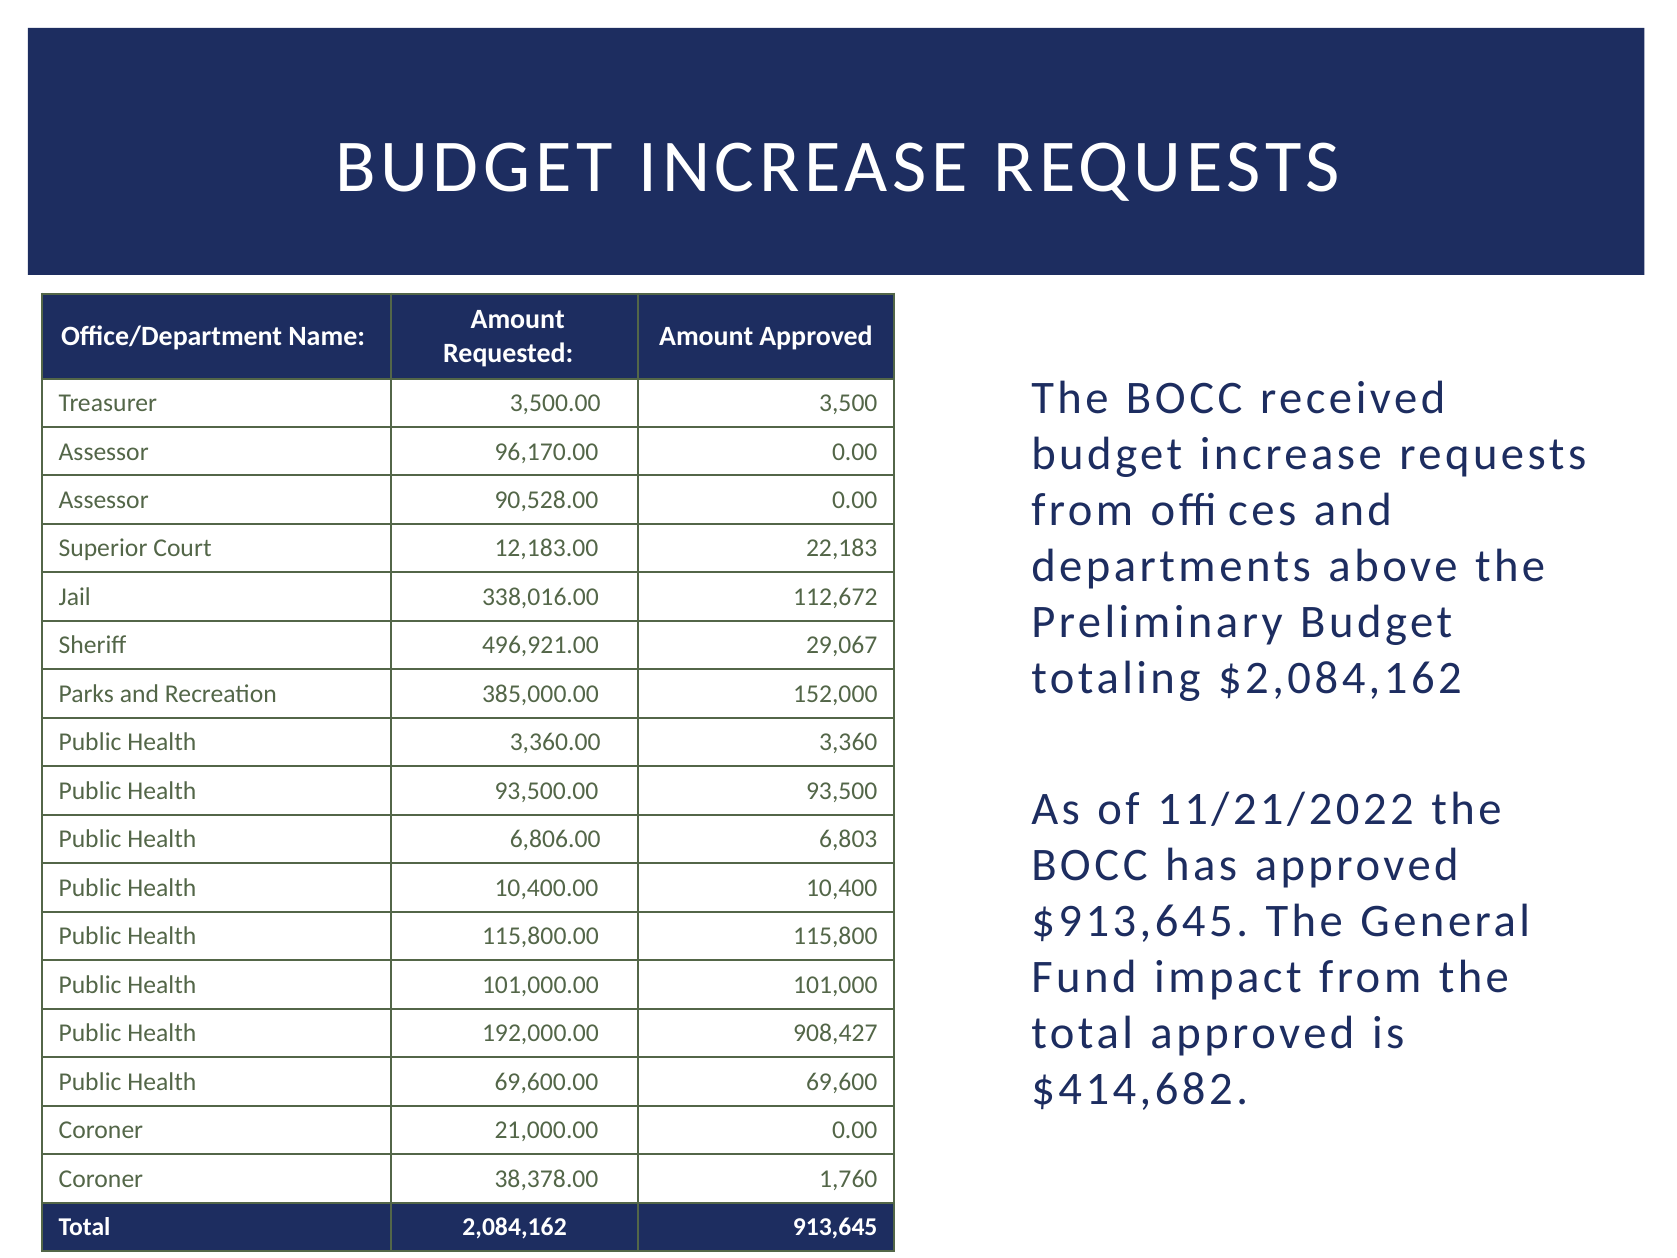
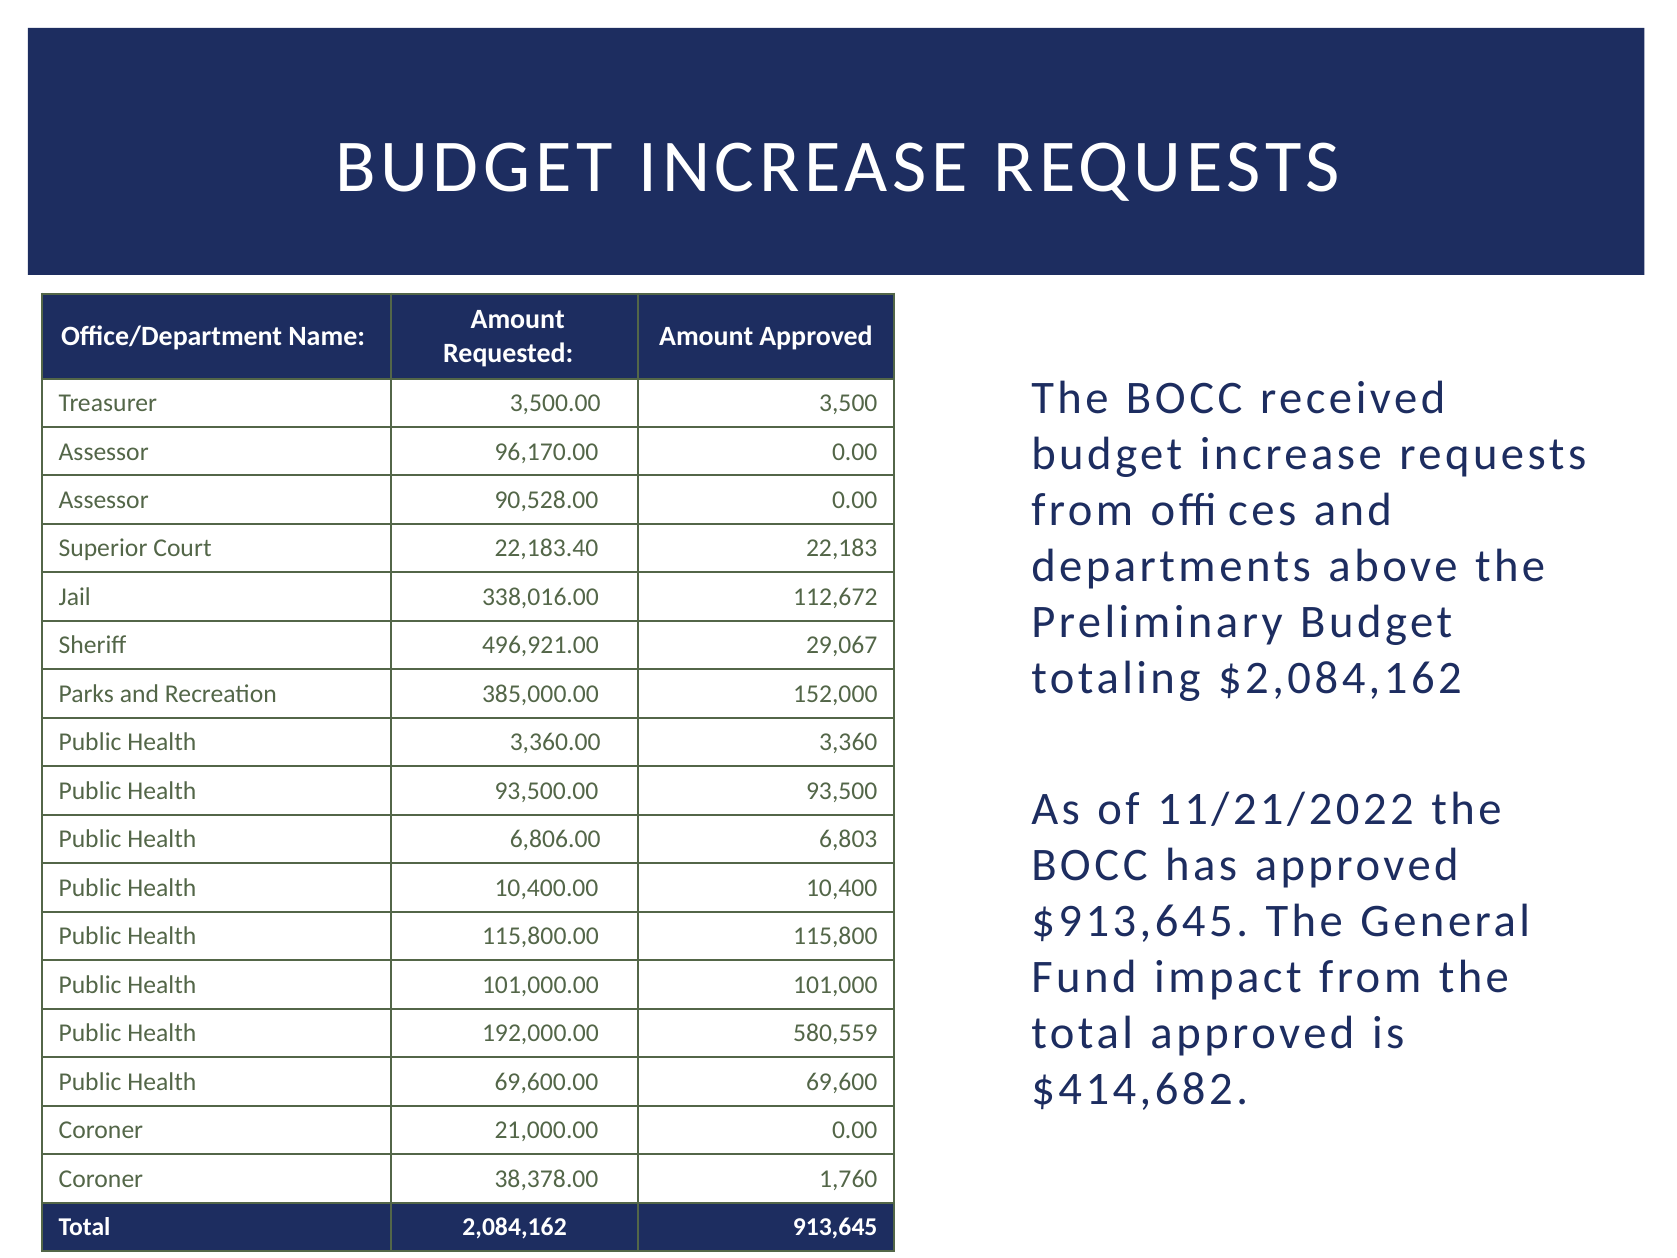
12,183.00: 12,183.00 -> 22,183.40 (546, 548)
908,427: 908,427 -> 580,559 (835, 1033)
